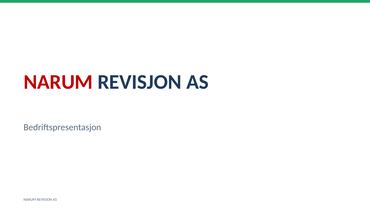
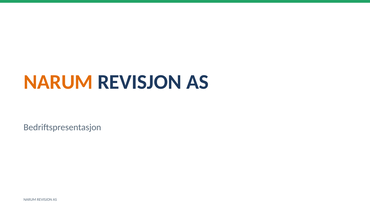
NARUM colour: red -> orange (58, 82)
